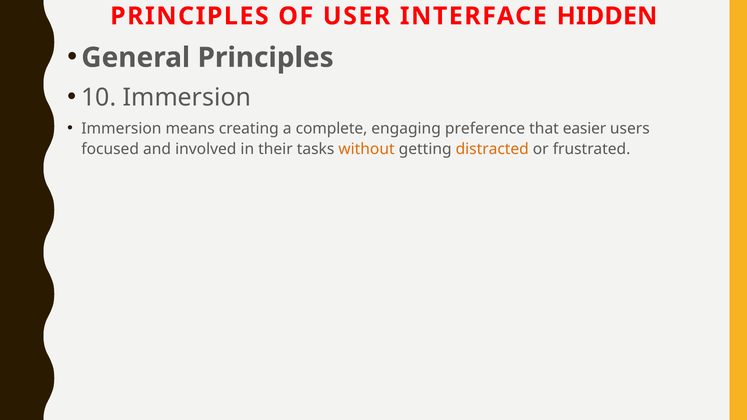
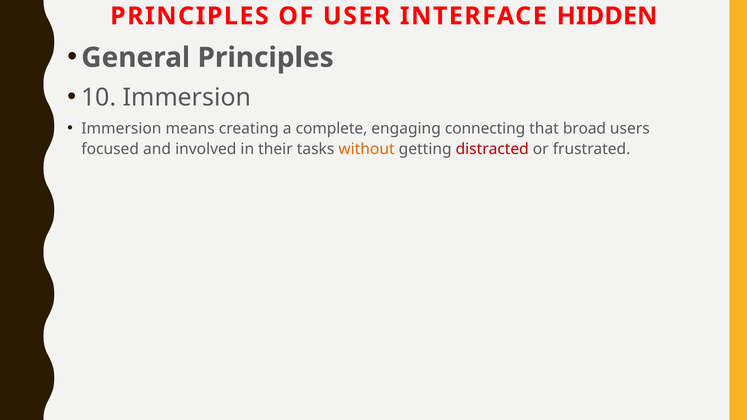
preference: preference -> connecting (485, 129)
easier: easier -> broad (584, 129)
distracted colour: orange -> red (492, 149)
